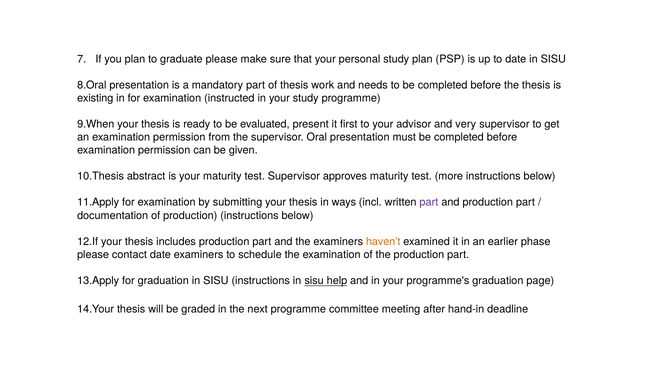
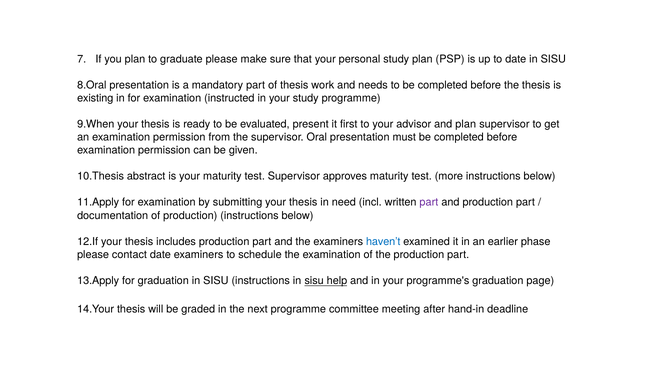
and very: very -> plan (466, 124)
ways: ways -> need (344, 202)
haven’t colour: orange -> blue (383, 241)
